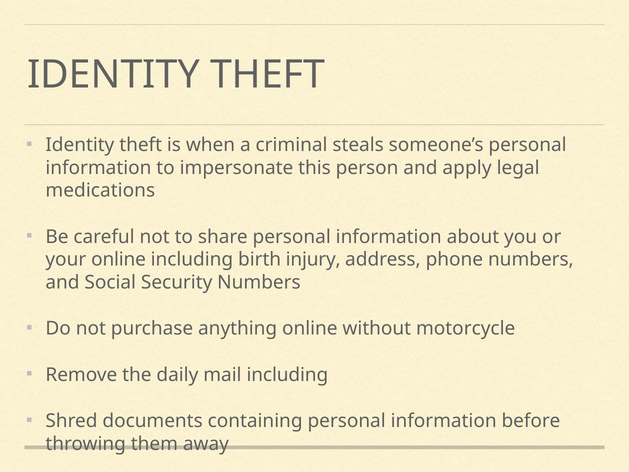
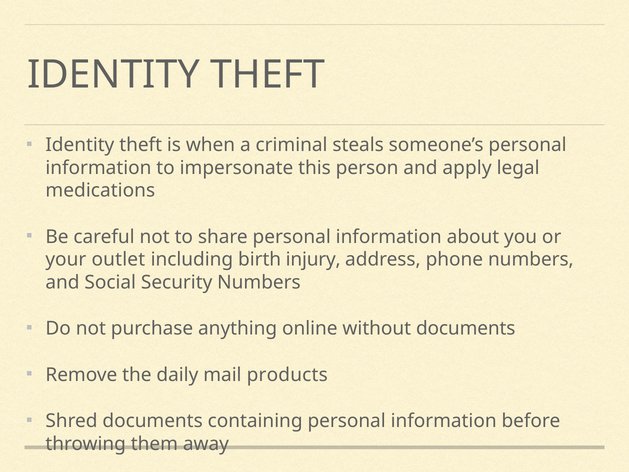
your online: online -> outlet (118, 259)
without motorcycle: motorcycle -> documents (466, 328)
mail including: including -> products (287, 375)
